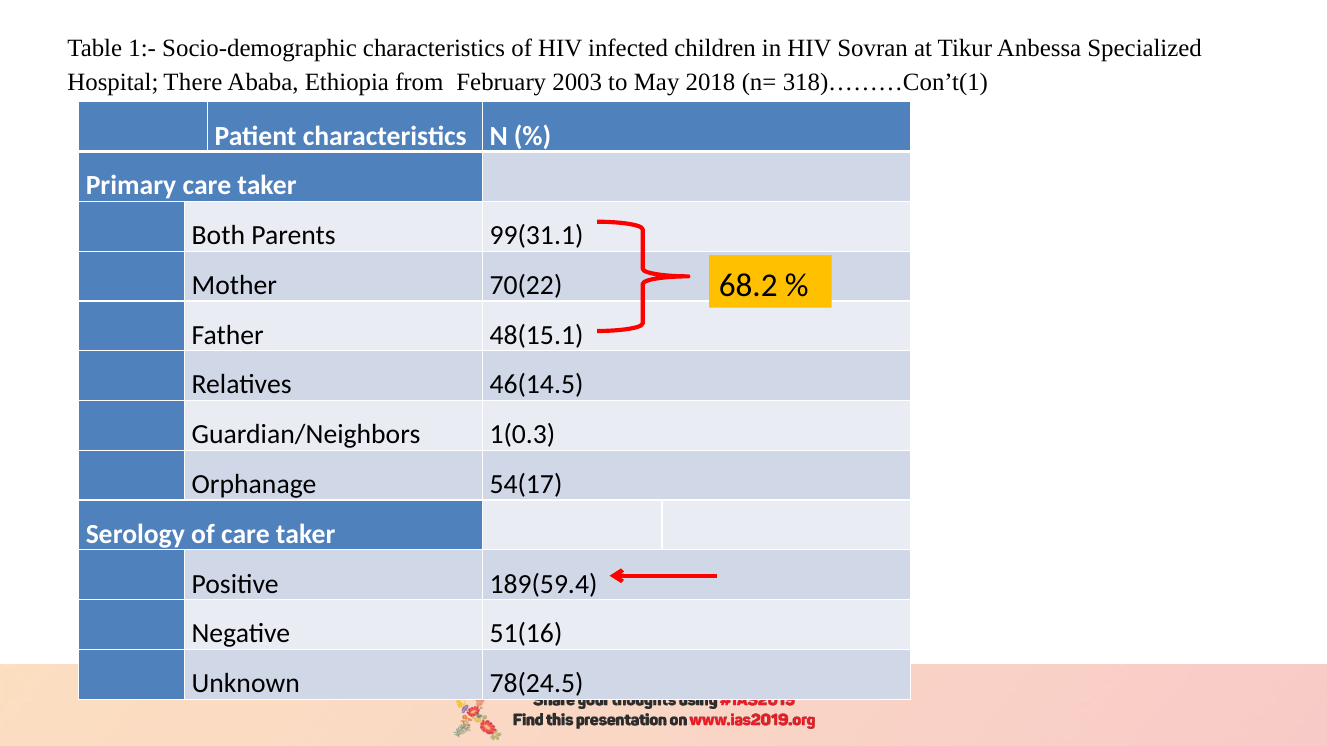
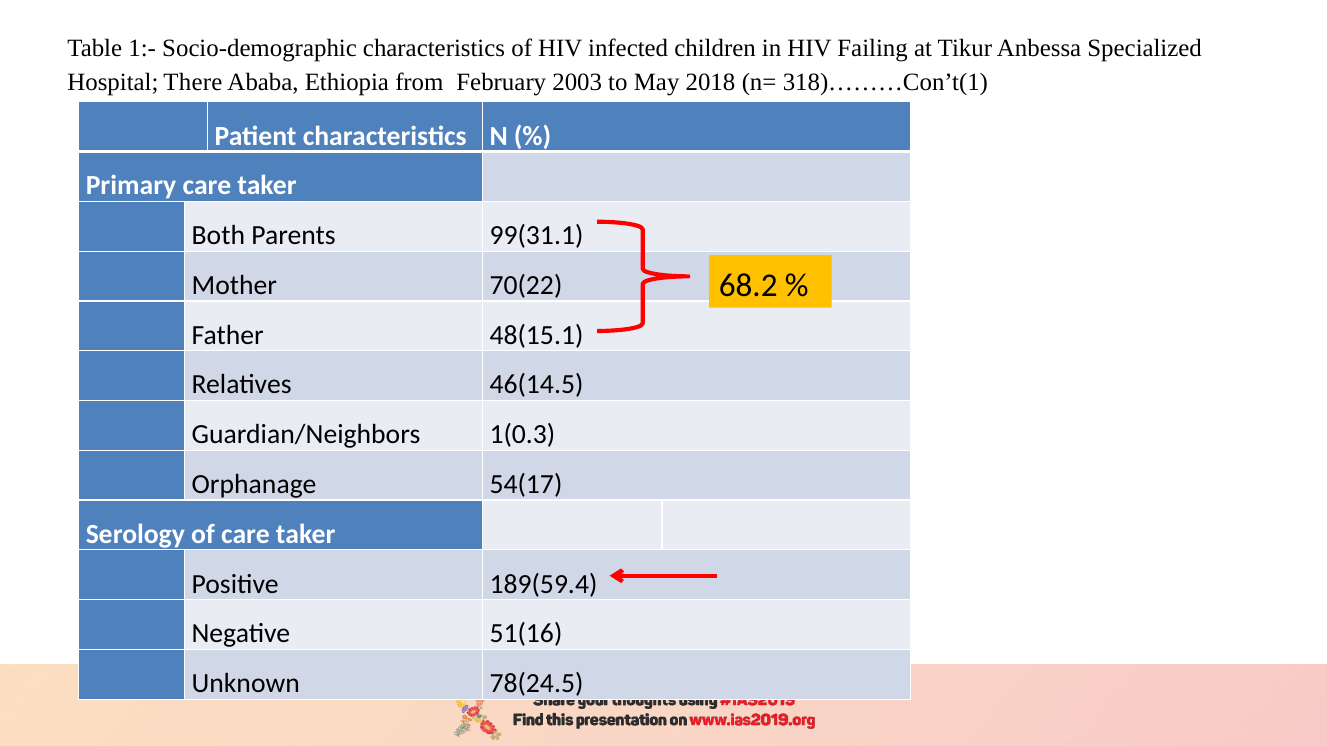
Sovran: Sovran -> Failing (873, 48)
